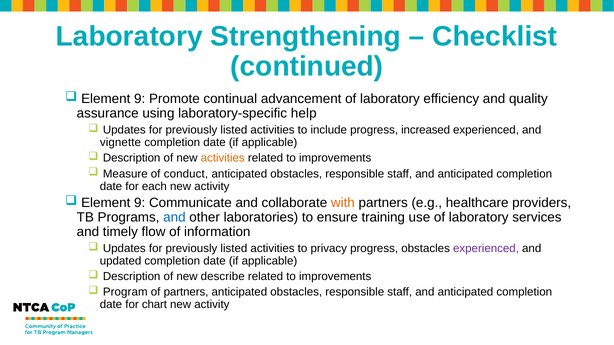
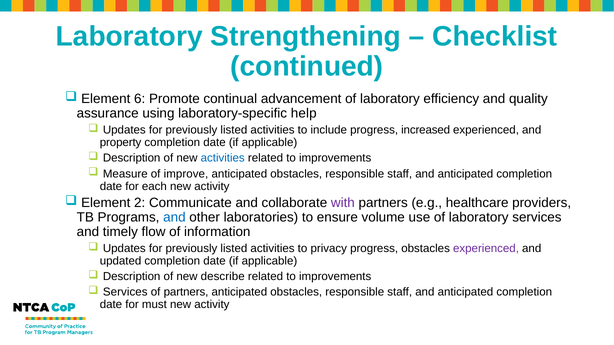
9: 9 -> 6 (140, 99)
vignette: vignette -> property (121, 143)
activities colour: orange -> blue (223, 158)
conduct: conduct -> improve (186, 174)
9: 9 -> 2 (140, 203)
with colour: orange -> purple (343, 203)
training: training -> volume (383, 218)
Program: Program -> Services (125, 292)
chart: chart -> must (154, 305)
